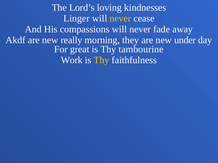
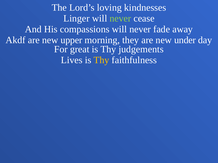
never colour: yellow -> light green (120, 18)
really: really -> upper (71, 40)
tambourine: tambourine -> judgements (141, 49)
Work: Work -> Lives (72, 60)
